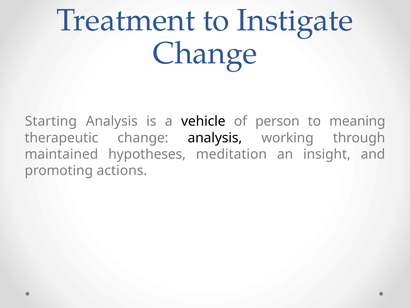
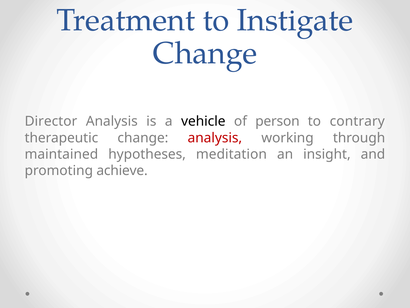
Starting: Starting -> Director (51, 121)
meaning: meaning -> contrary (357, 121)
analysis colour: black -> red (215, 138)
actions: actions -> achieve (122, 170)
